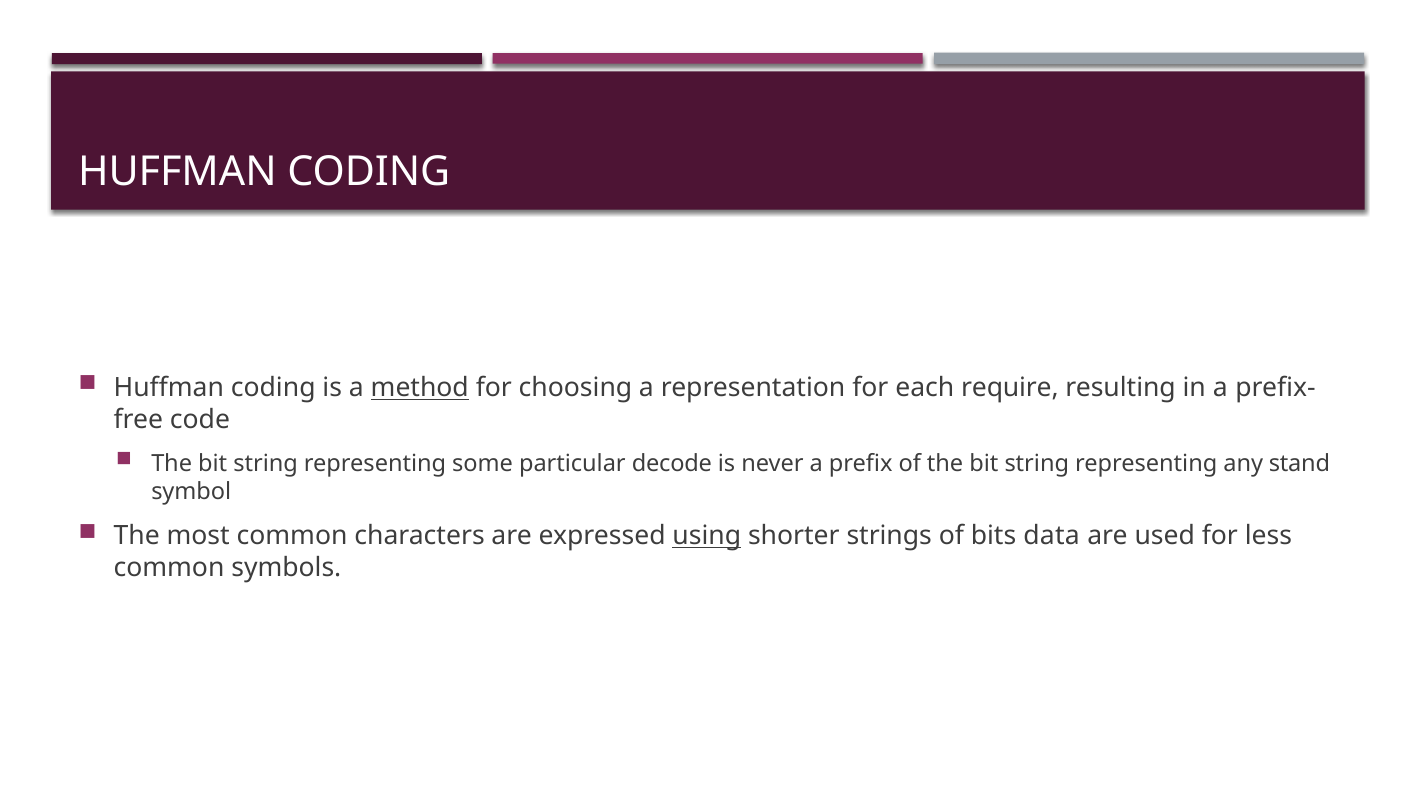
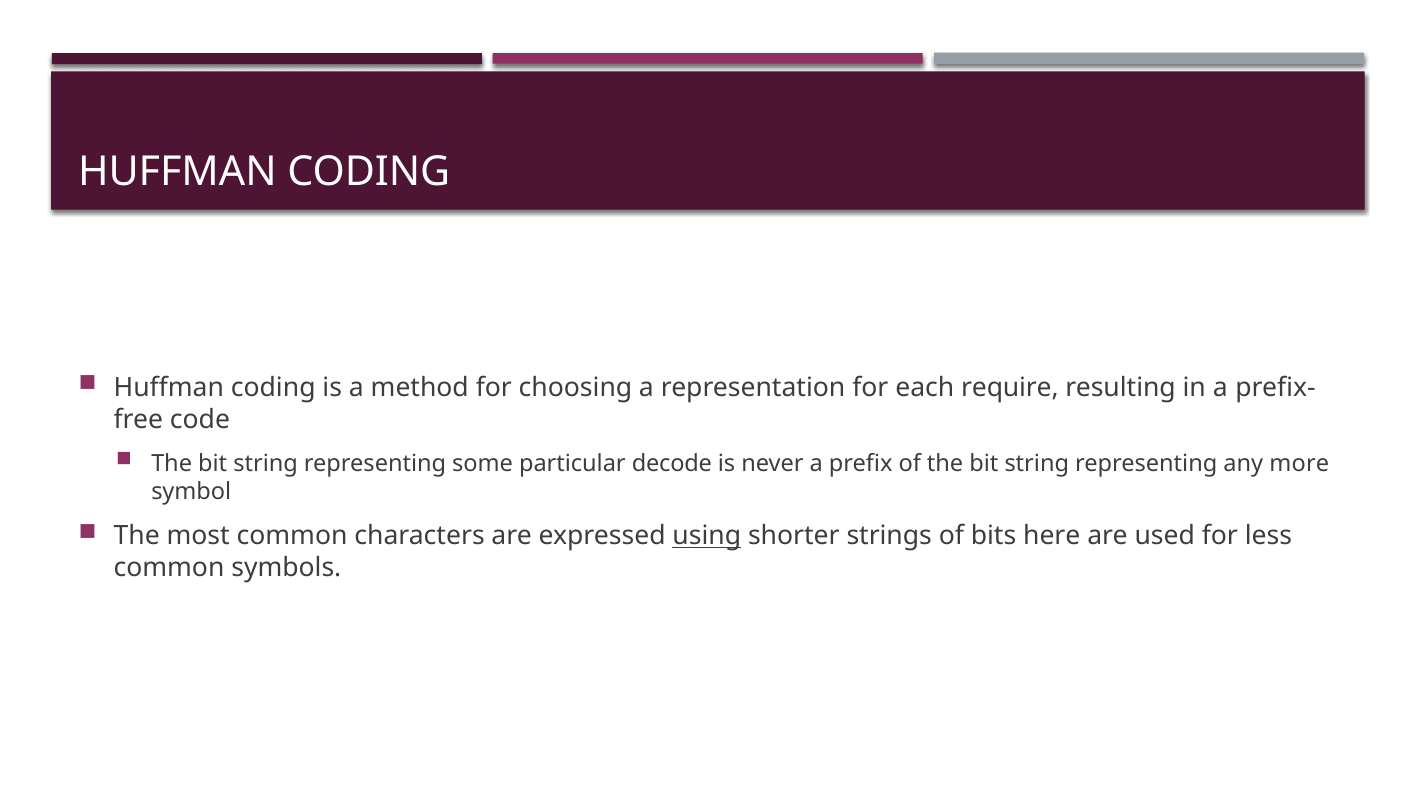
method underline: present -> none (420, 388)
stand: stand -> more (1299, 463)
data: data -> here (1052, 536)
